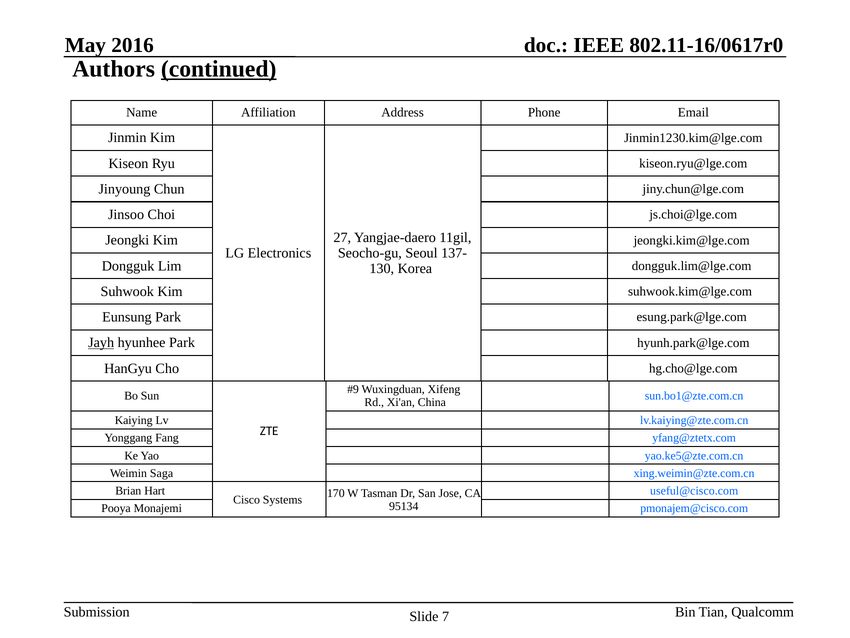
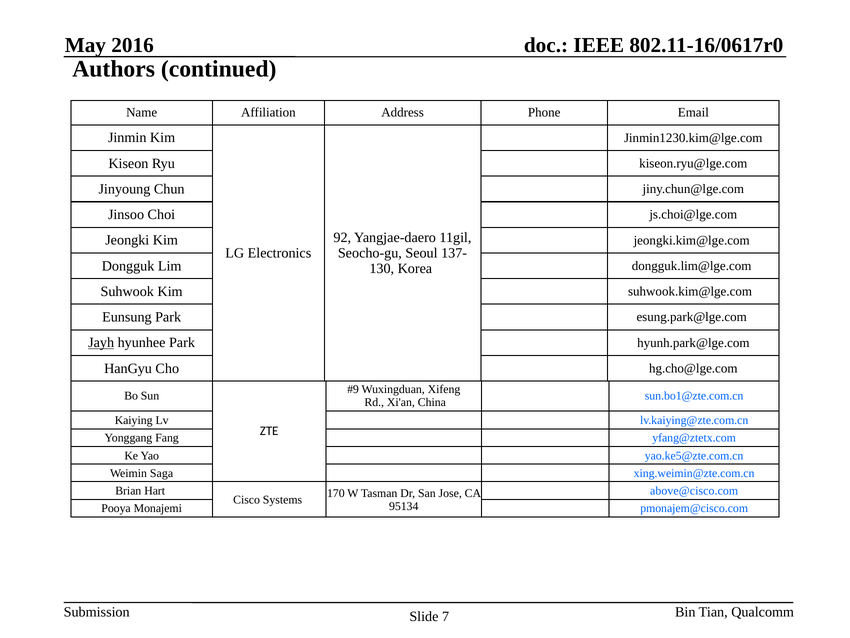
continued underline: present -> none (219, 69)
27: 27 -> 92 (342, 237)
useful@cisco.com: useful@cisco.com -> above@cisco.com (694, 491)
